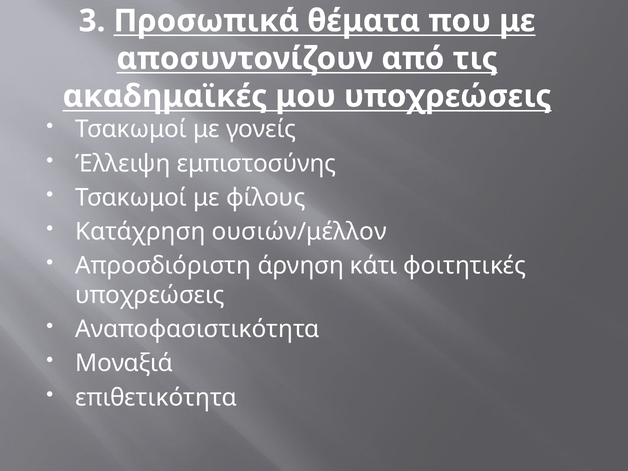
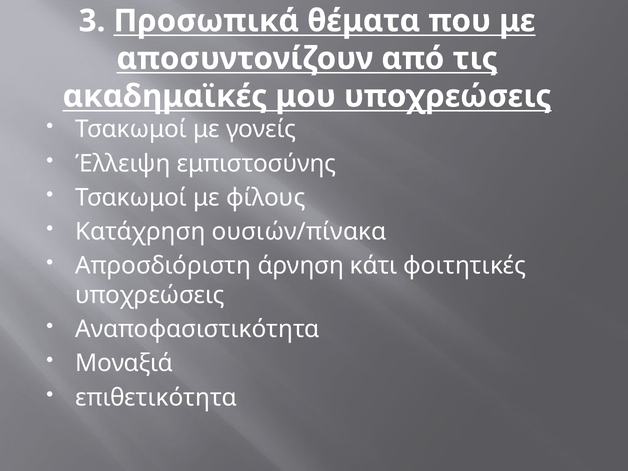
ουσιών/μέλλον: ουσιών/μέλλον -> ουσιών/πίνακα (299, 232)
